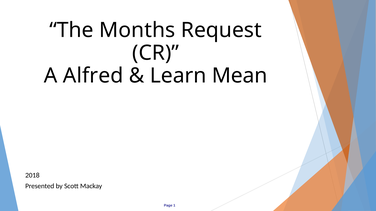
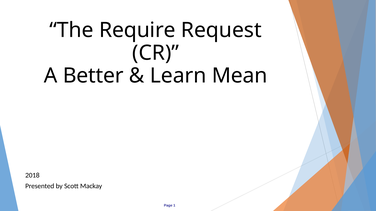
Months: Months -> Require (137, 30)
Alfred: Alfred -> Better (93, 76)
